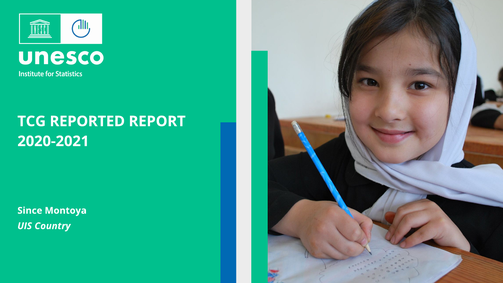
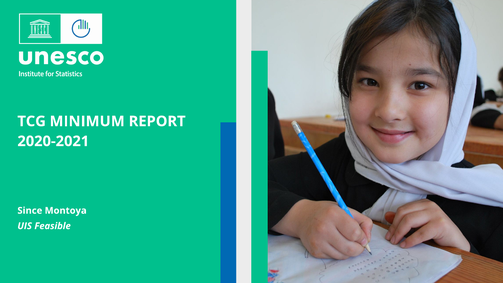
REPORTED: REPORTED -> MINIMUM (87, 121)
Country: Country -> Feasible (53, 226)
